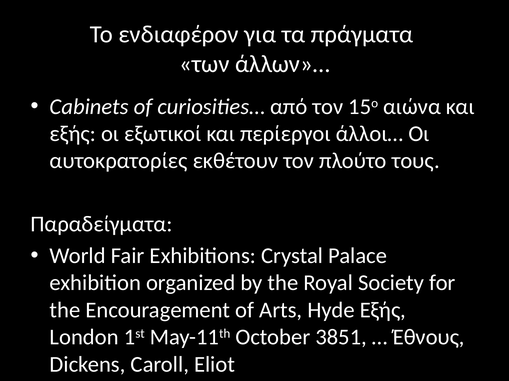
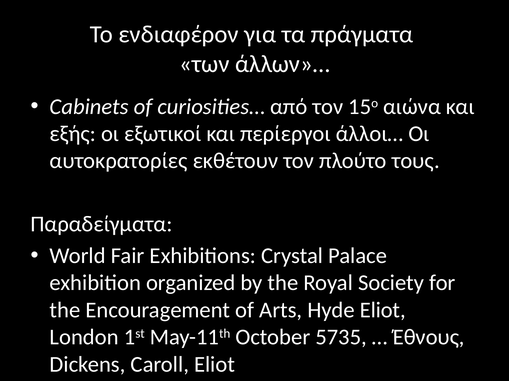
Hyde Εξής: Εξής -> Eliot (383, 311)
3851: 3851 -> 5735 (341, 338)
